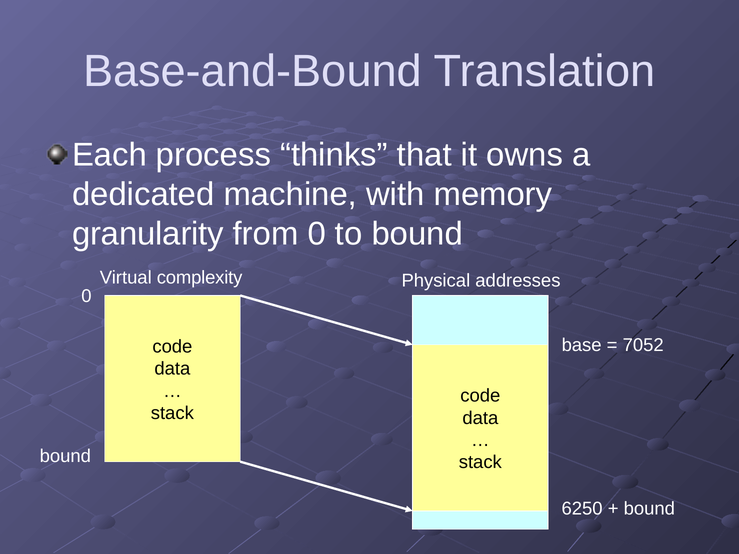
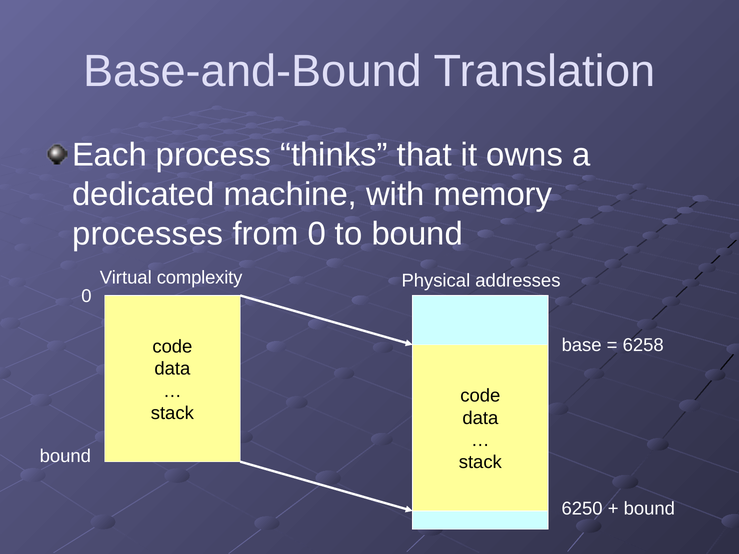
granularity: granularity -> processes (148, 234)
7052: 7052 -> 6258 (643, 345)
